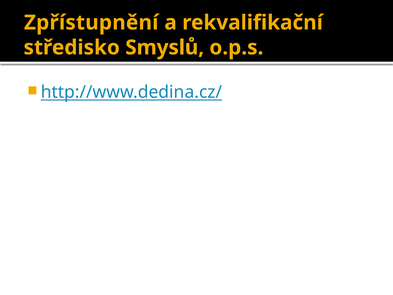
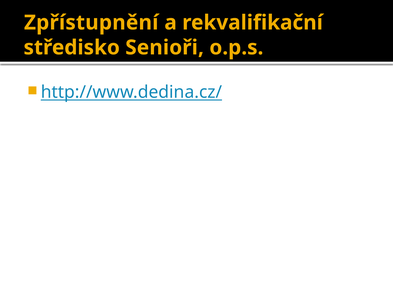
Smyslů: Smyslů -> Senioři (165, 47)
